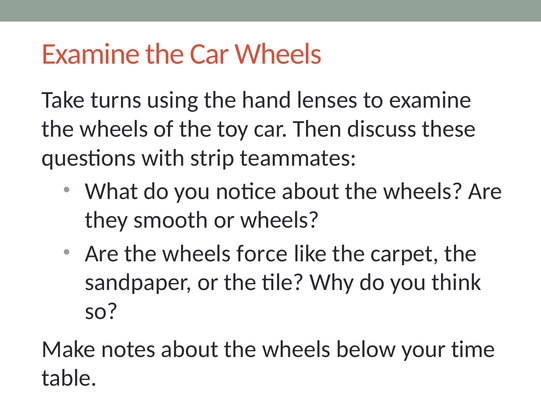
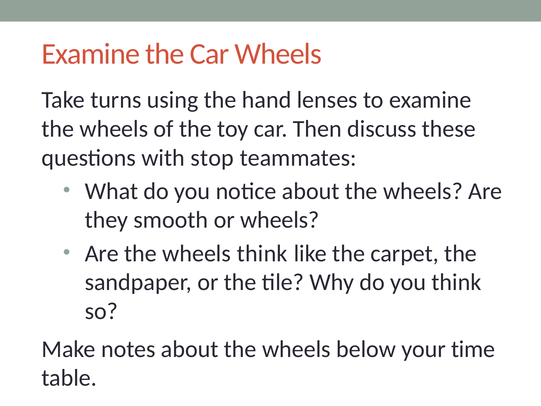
strip: strip -> stop (212, 158)
wheels force: force -> think (262, 253)
